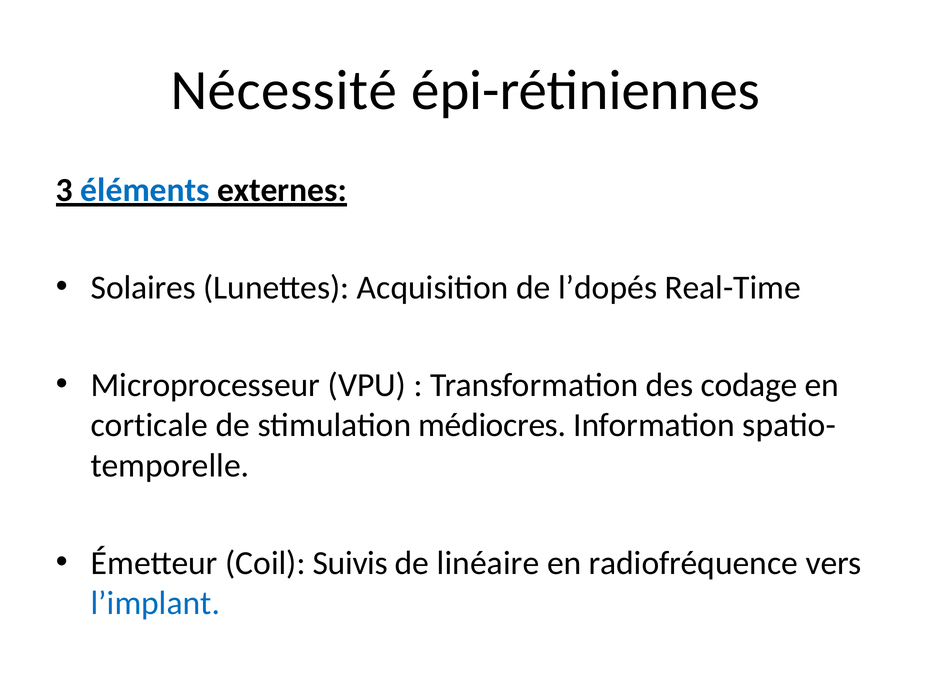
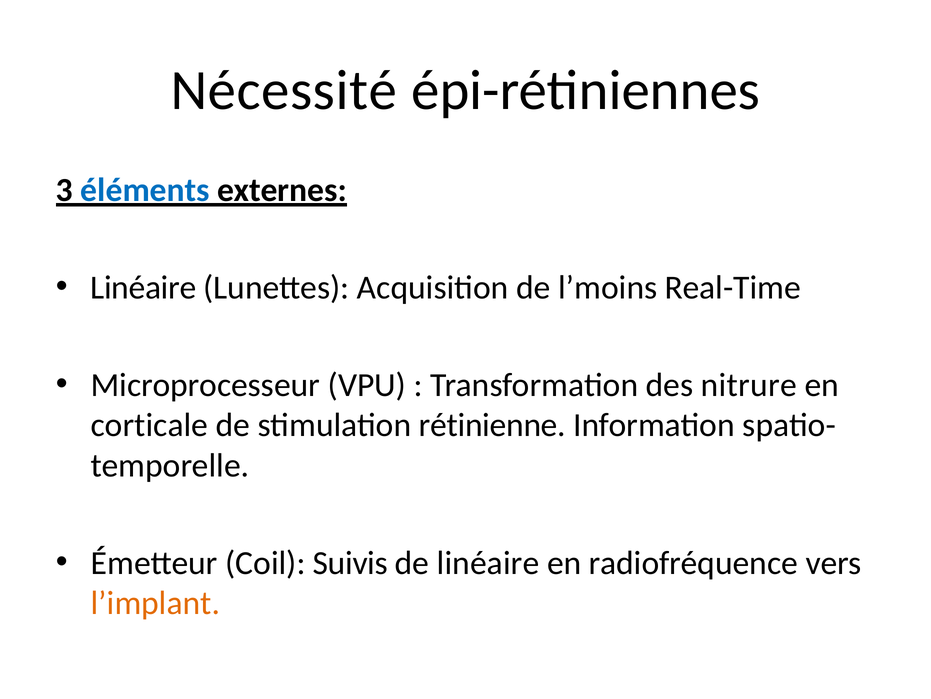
Solaires: Solaires -> Linéaire (143, 287)
l’dopés: l’dopés -> l’moins (608, 287)
codage: codage -> nitrure (749, 385)
médiocres: médiocres -> rétinienne (492, 425)
l’implant colour: blue -> orange (155, 603)
